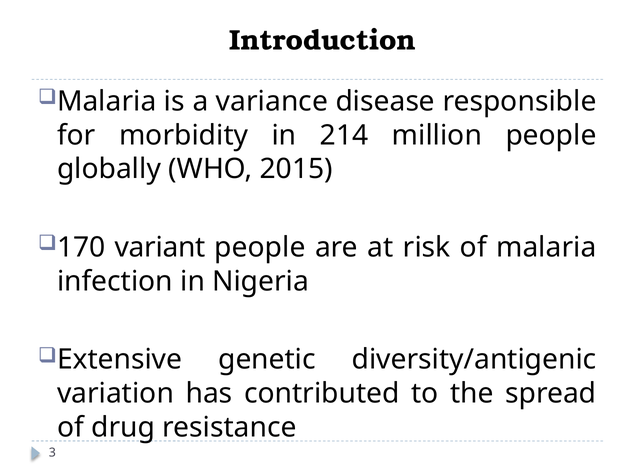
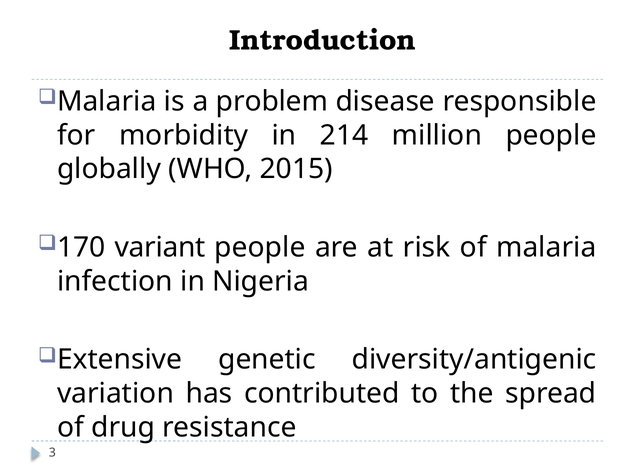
variance: variance -> problem (272, 101)
